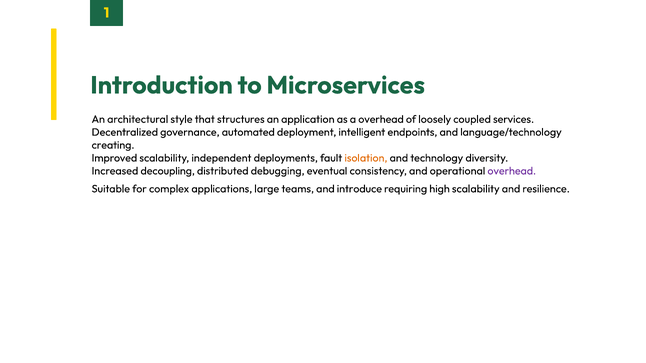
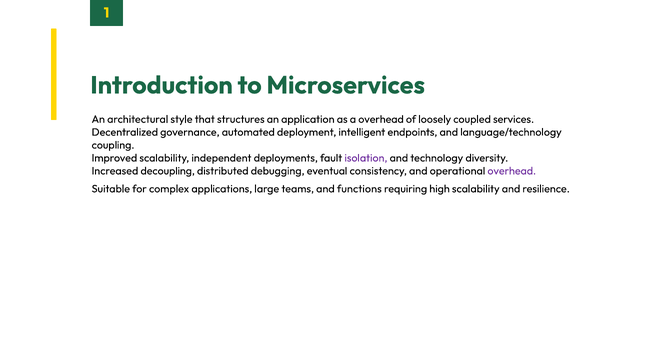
creating: creating -> coupling (113, 145)
isolation colour: orange -> purple (366, 158)
introduce: introduce -> functions (359, 189)
